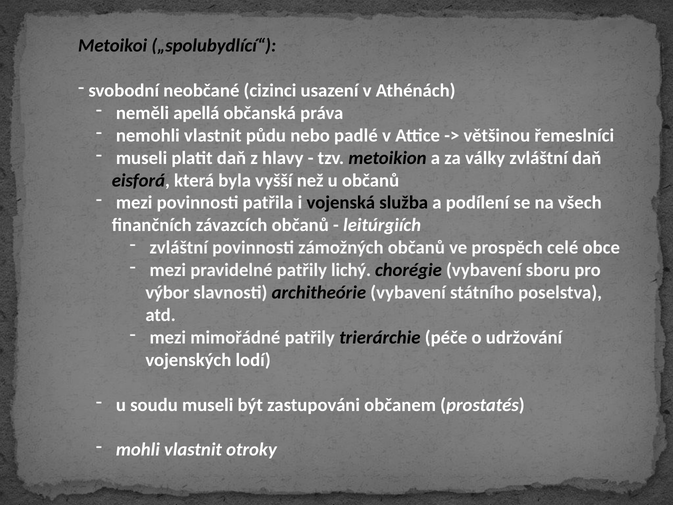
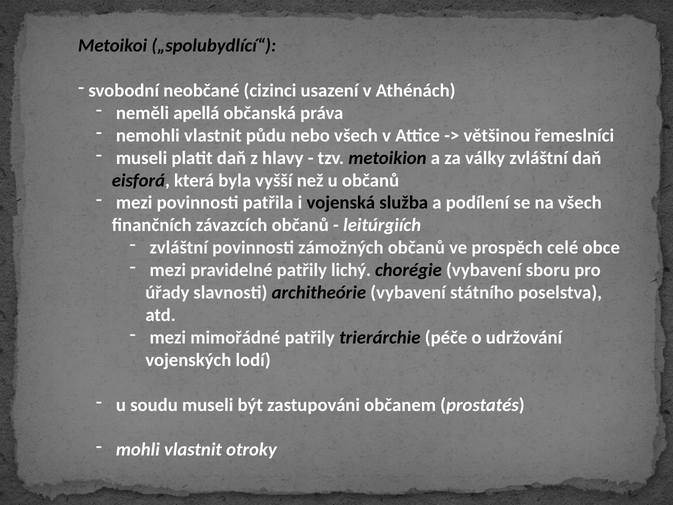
nebo padlé: padlé -> všech (356, 135)
výbor: výbor -> úřady (167, 292)
